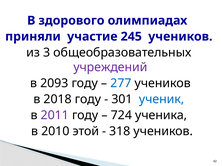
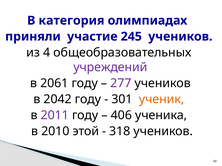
здорового: здорового -> категория (71, 21)
3: 3 -> 4 (47, 53)
2093: 2093 -> 2061 (54, 83)
277 colour: blue -> purple (121, 83)
2018: 2018 -> 2042 (58, 100)
ученик colour: blue -> orange (162, 100)
724: 724 -> 406 (121, 116)
